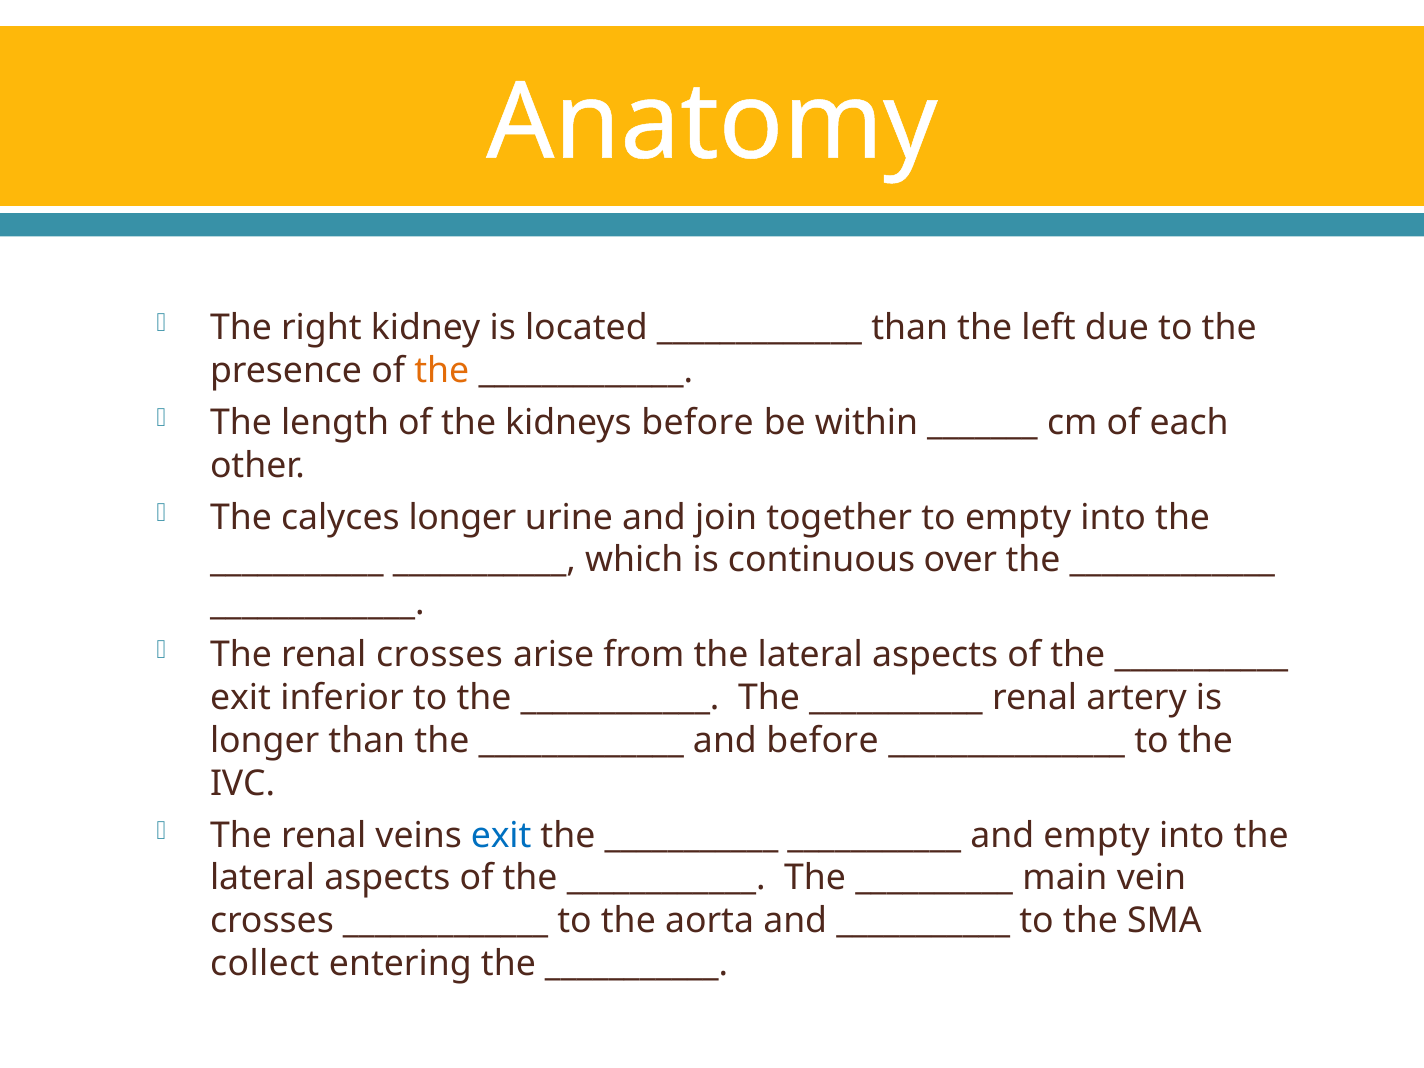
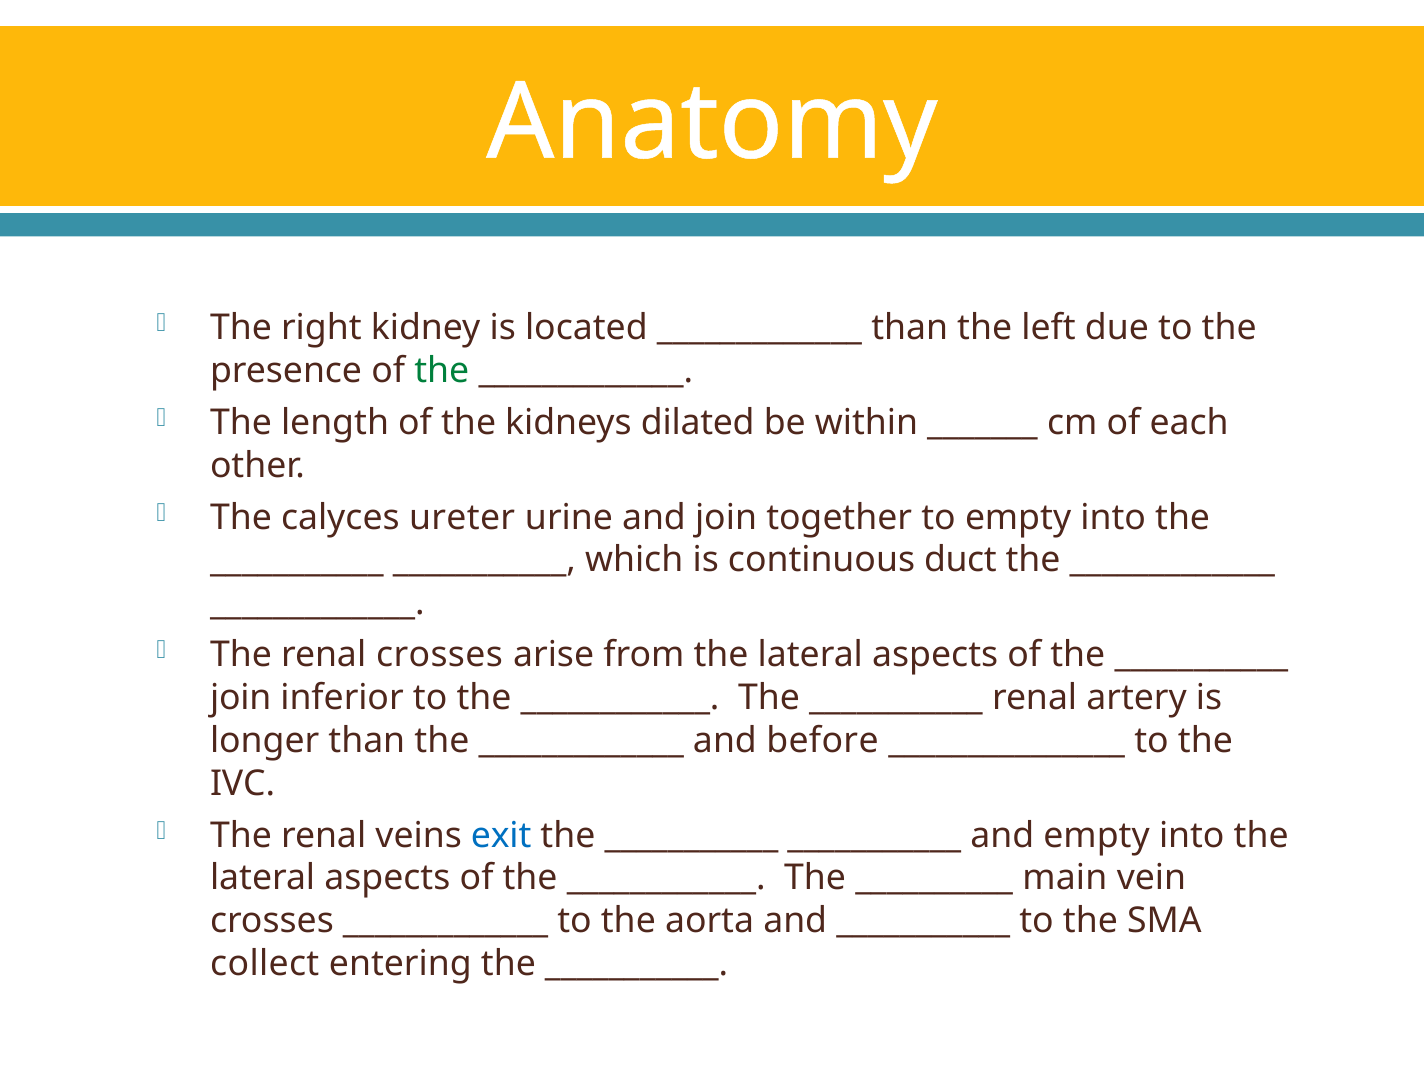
the colour: orange -> green (442, 370)
kidneys before: before -> dilated (698, 423)
calyces longer: longer -> ureter (462, 517)
over: over -> duct (960, 560)
exit: exit -> join (241, 698)
